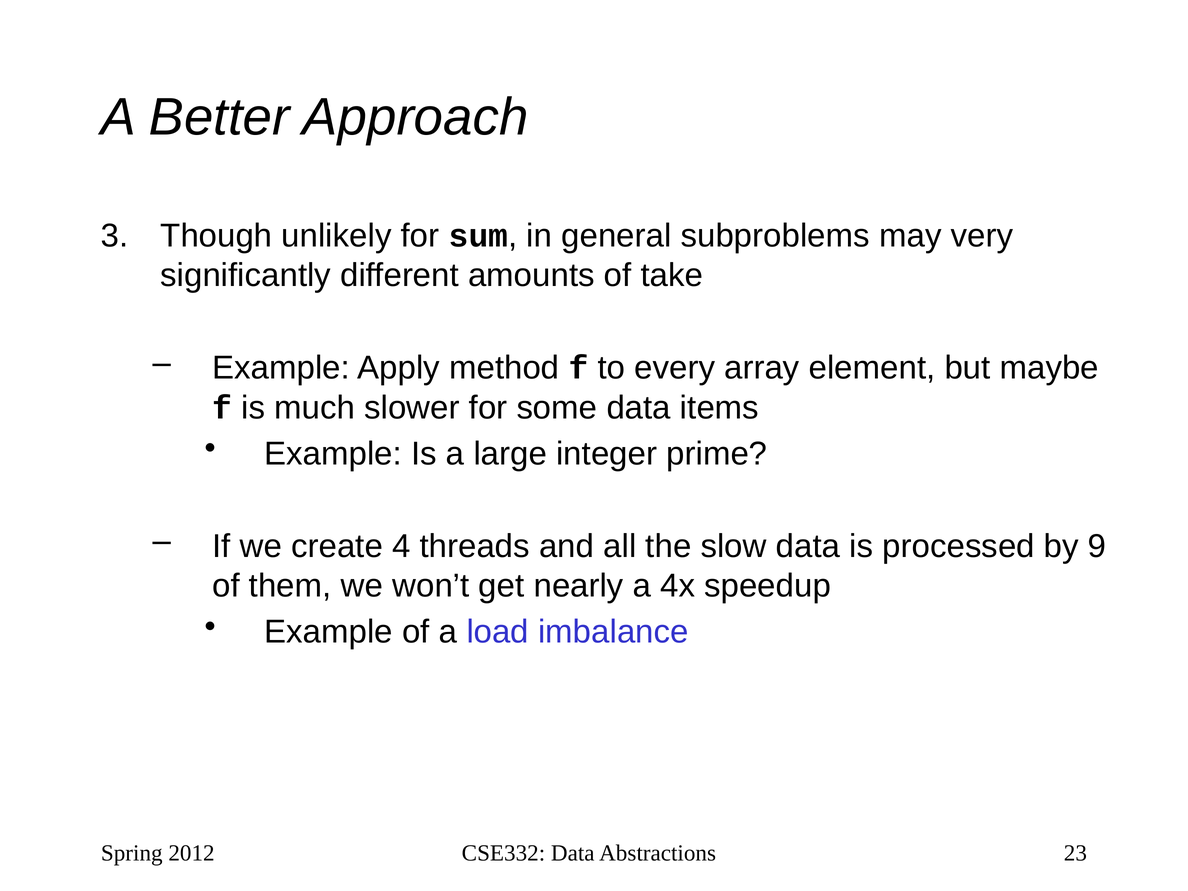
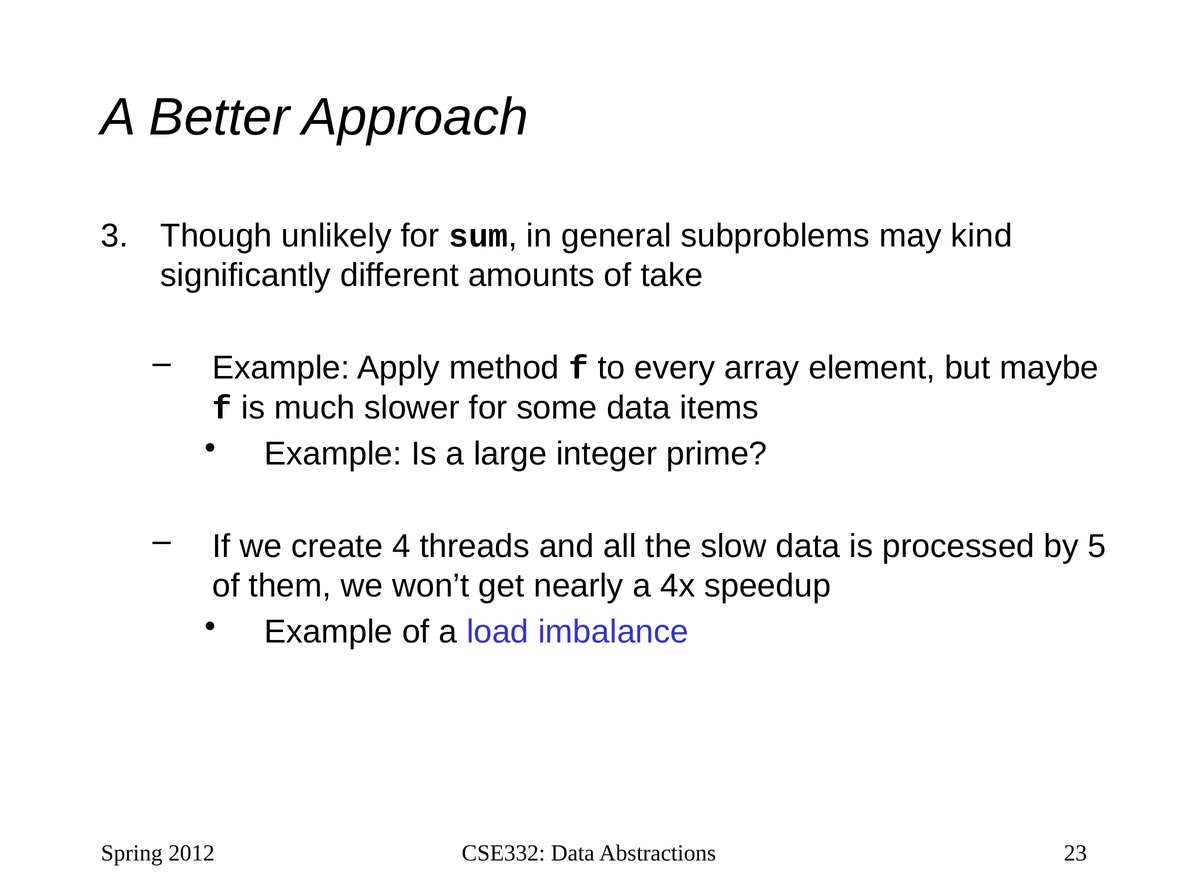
very: very -> kind (982, 236)
9: 9 -> 5 (1097, 546)
